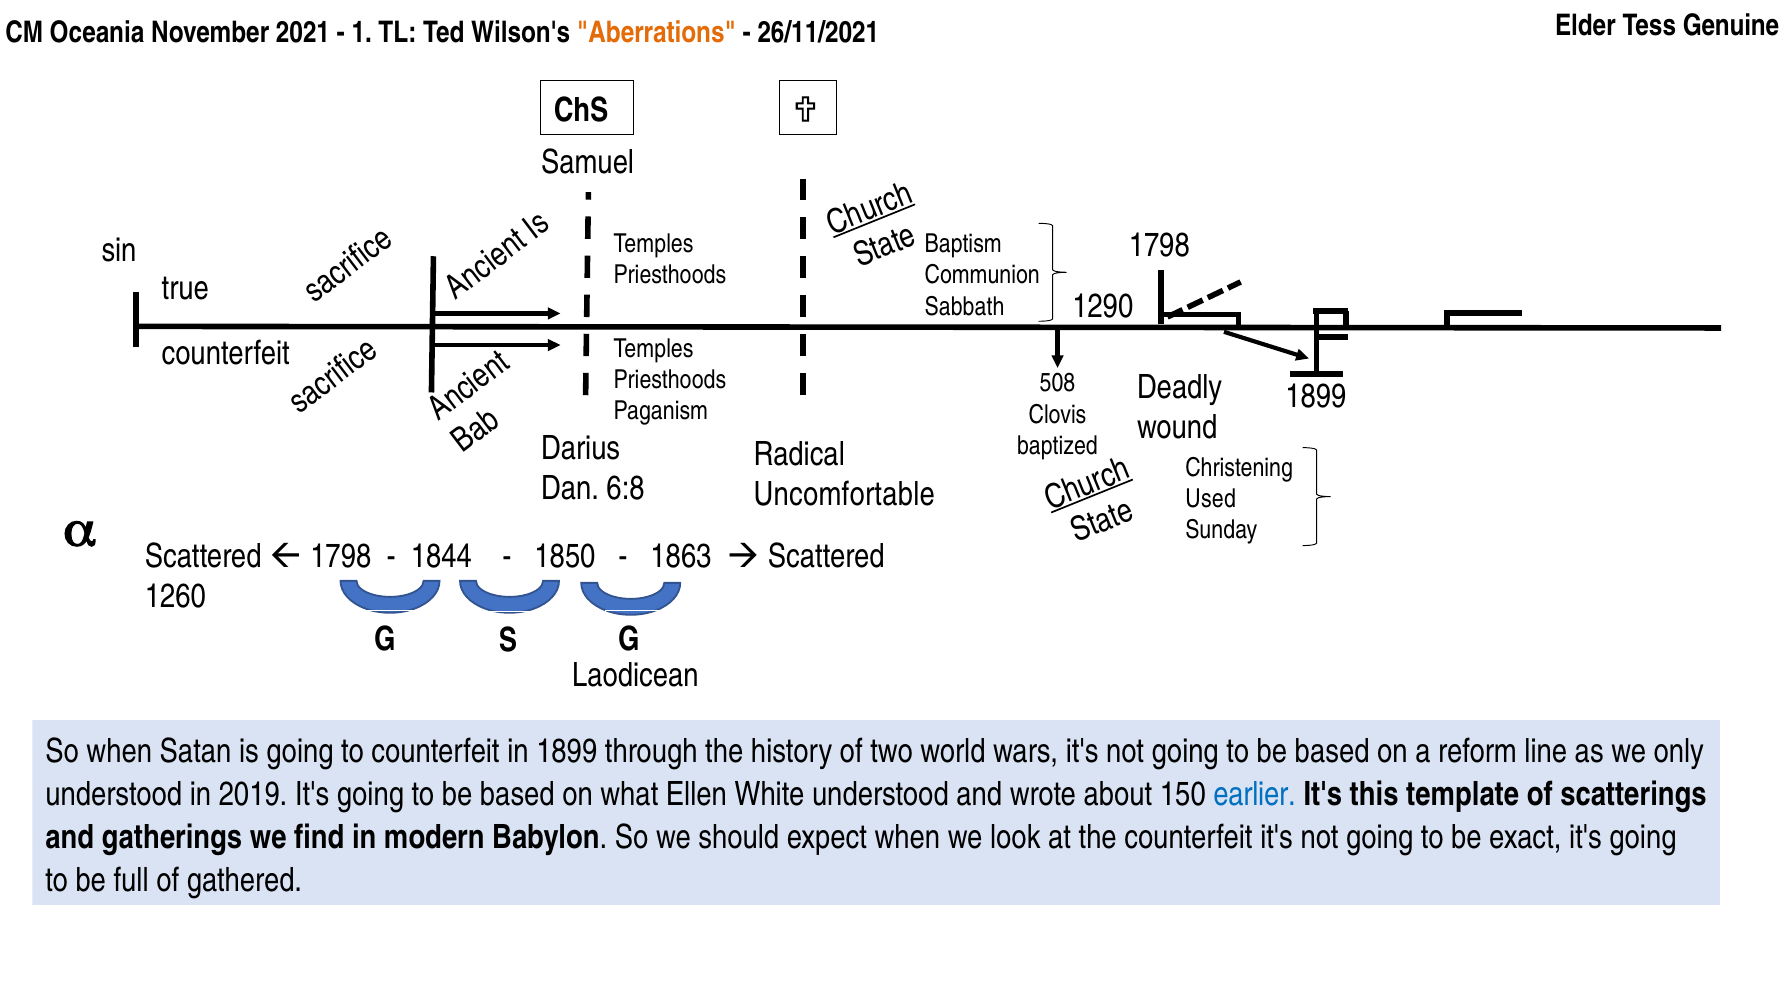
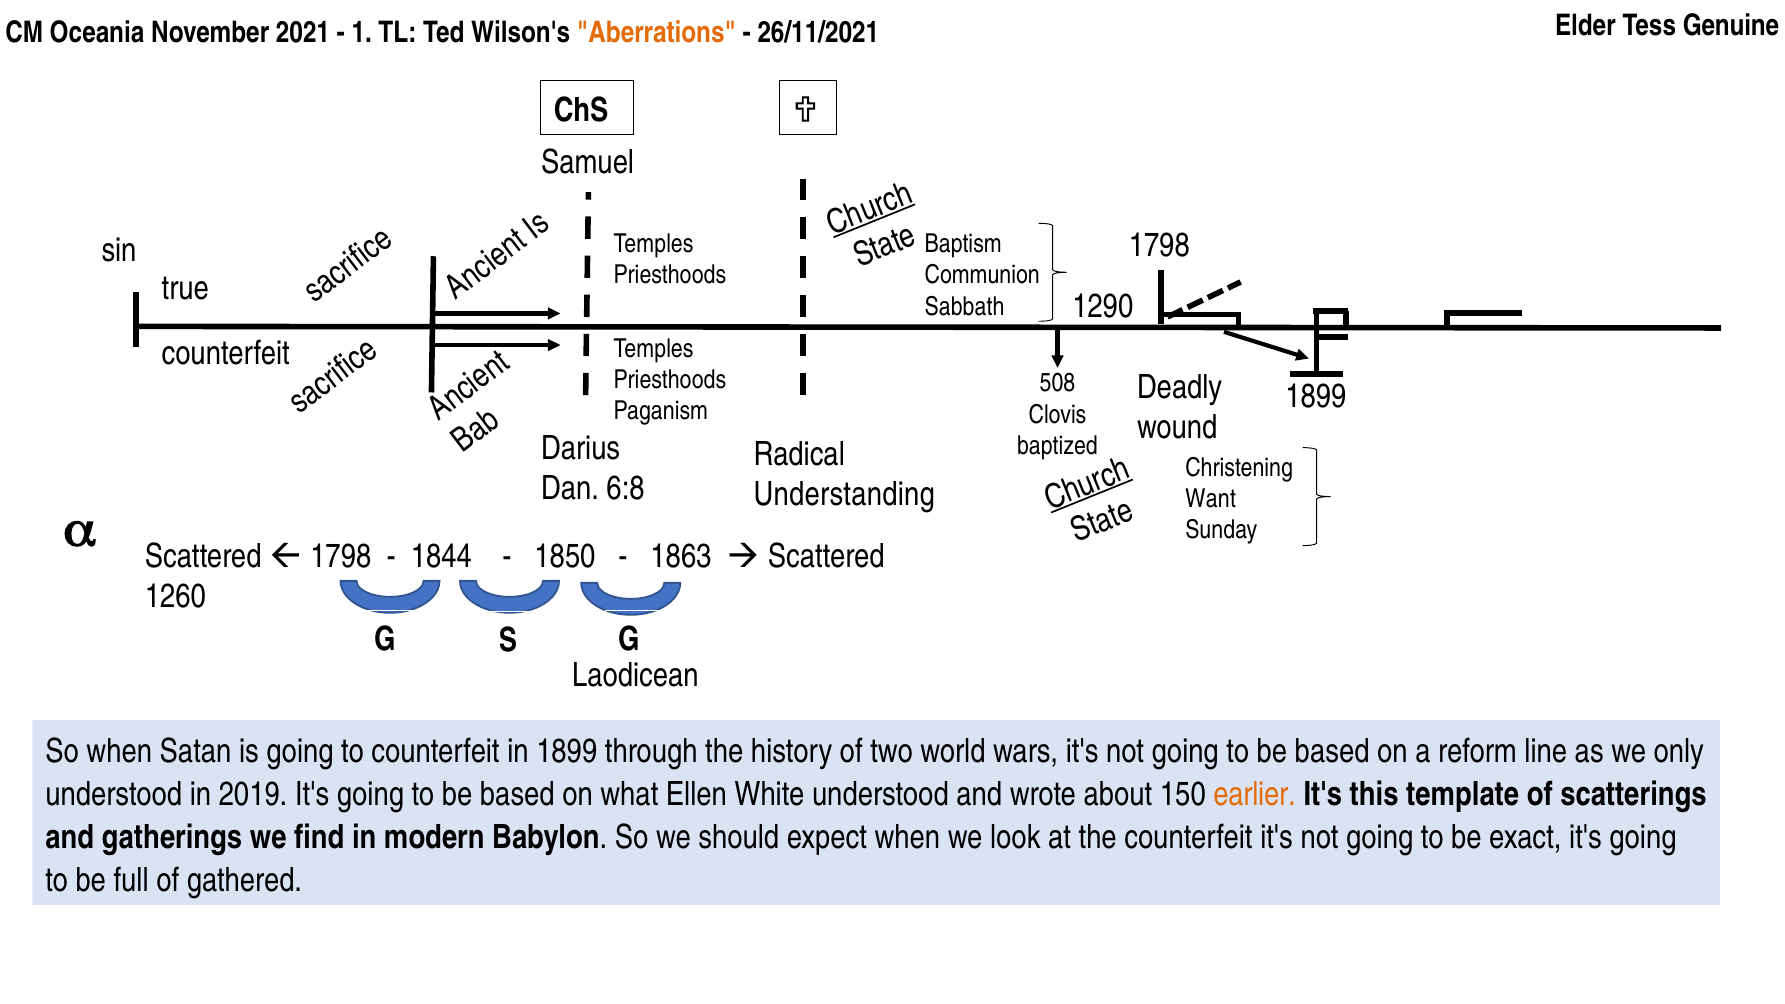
Uncomfortable: Uncomfortable -> Understanding (844, 494)
Used: Used -> Want (1211, 499)
earlier colour: blue -> orange (1255, 795)
